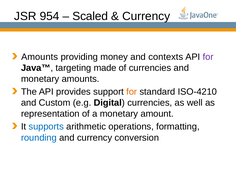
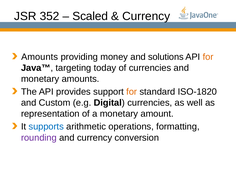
954: 954 -> 352 (49, 16)
contexts: contexts -> solutions (166, 57)
for colour: purple -> orange (208, 57)
made: made -> today (105, 68)
ISO-4210: ISO-4210 -> ISO-1820 (197, 92)
rounding colour: blue -> purple (39, 138)
